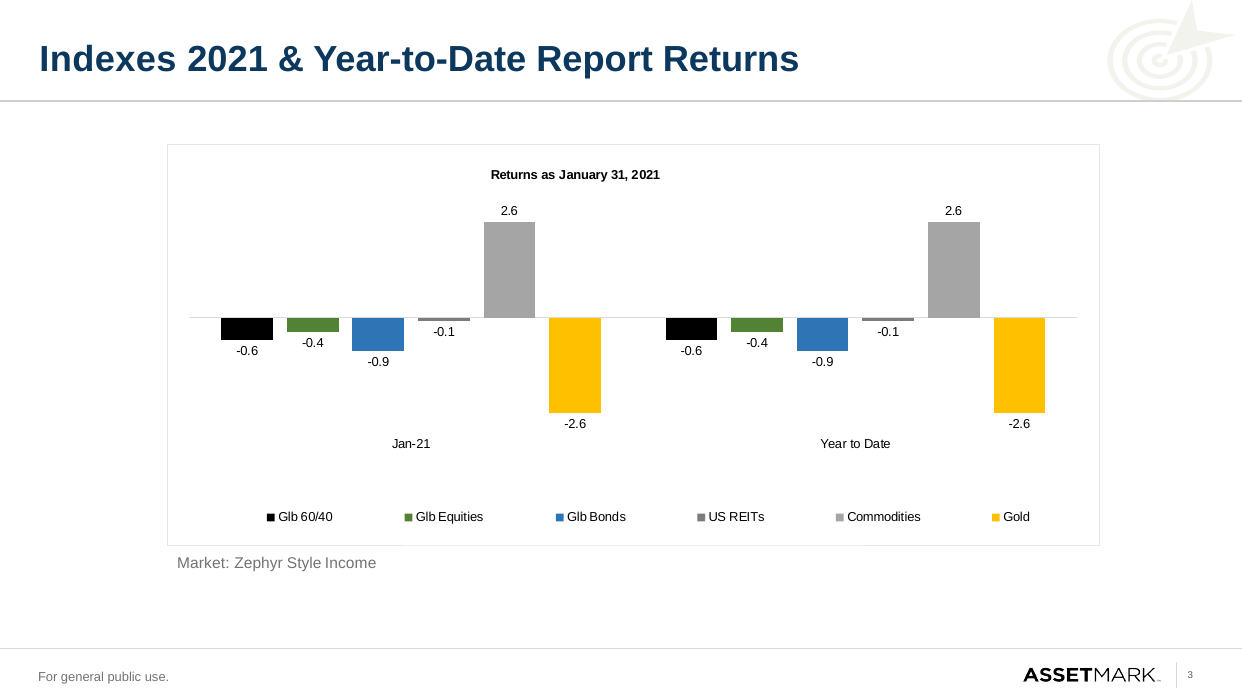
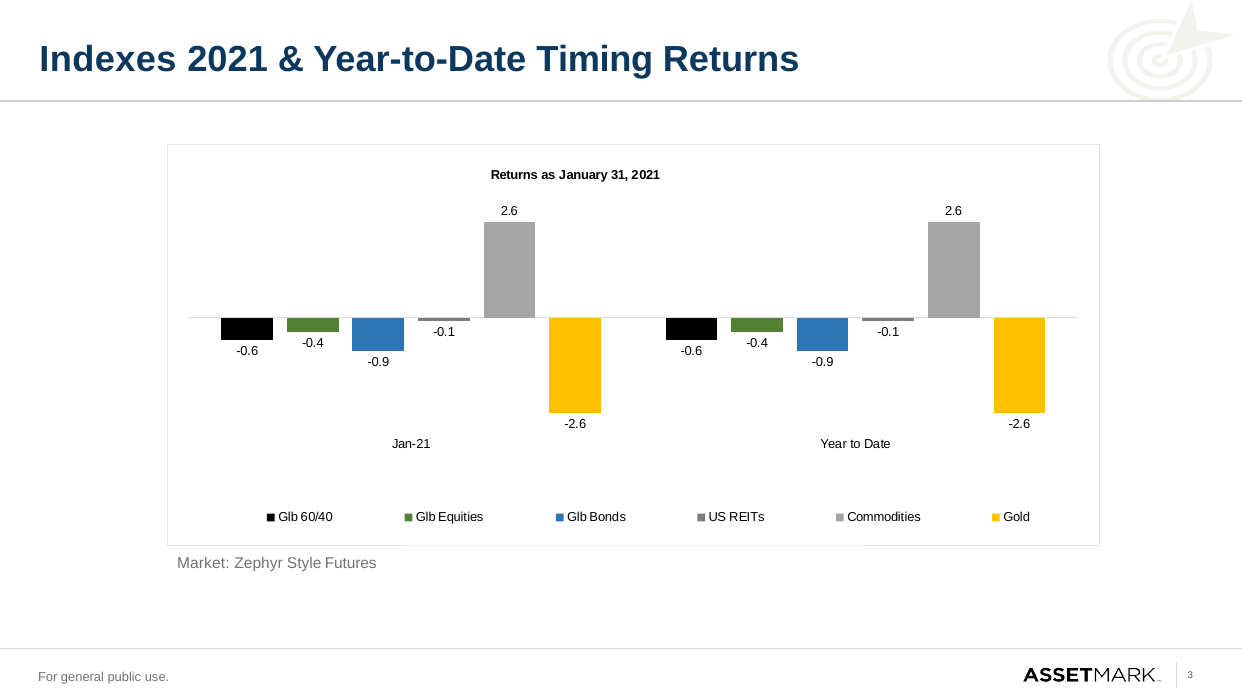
Report: Report -> Timing (595, 60)
Income: Income -> Futures (351, 563)
